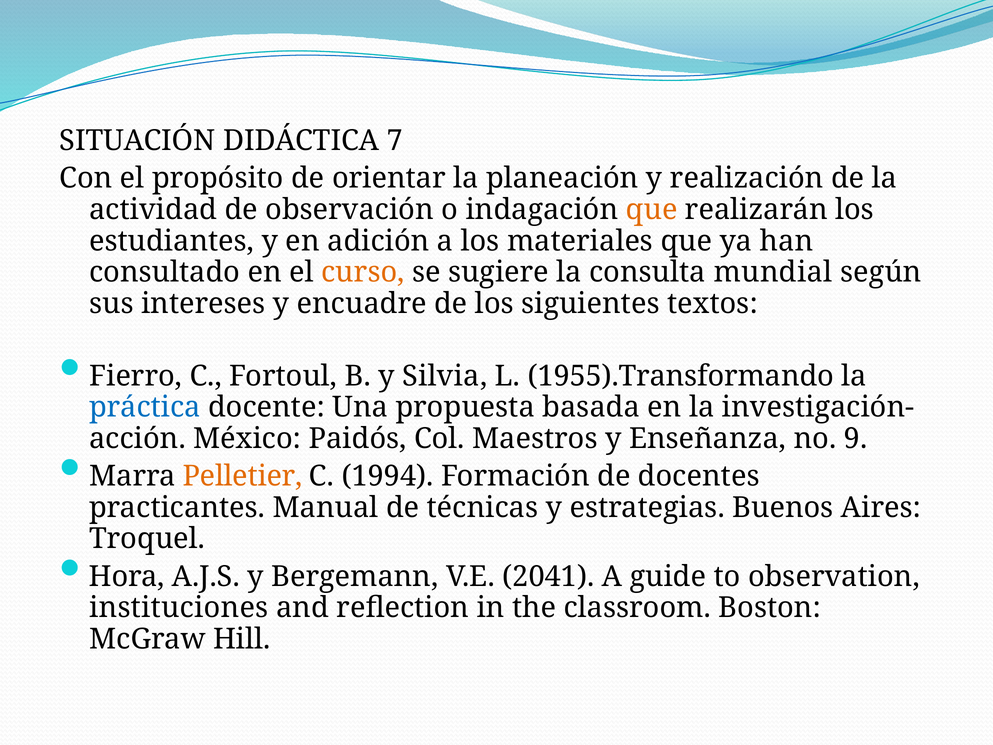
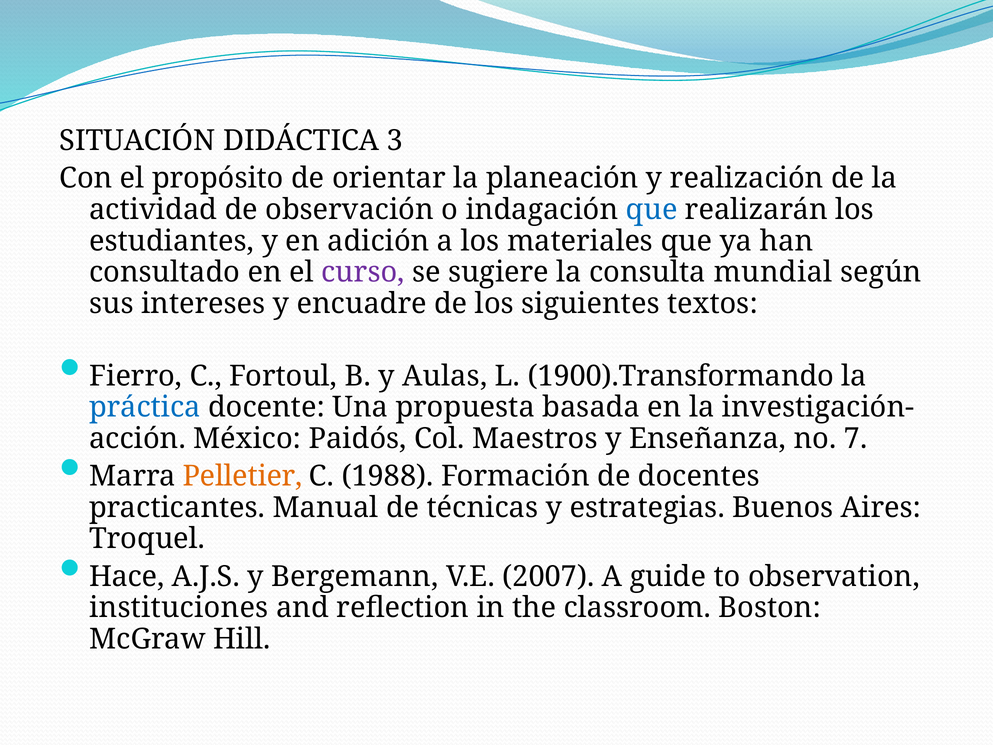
7: 7 -> 3 (395, 141)
que colour: orange -> blue (652, 210)
curso colour: orange -> purple (363, 272)
Silvia: Silvia -> Aulas (445, 376)
1955).Transformando: 1955).Transformando -> 1900).Transformando (681, 376)
9: 9 -> 7 (856, 438)
1994: 1994 -> 1988 (387, 476)
Hora: Hora -> Hace (127, 576)
2041: 2041 -> 2007 (548, 576)
